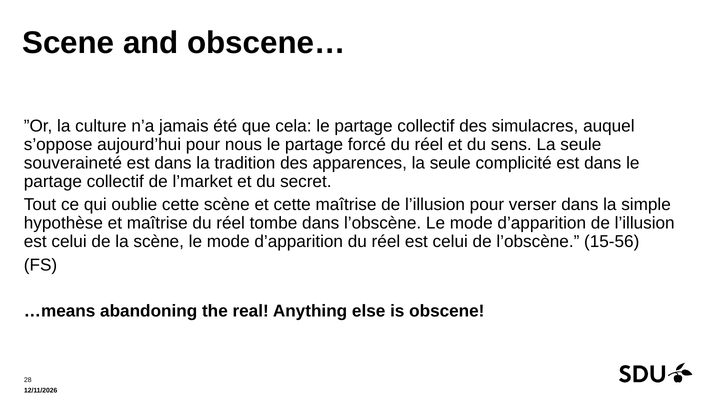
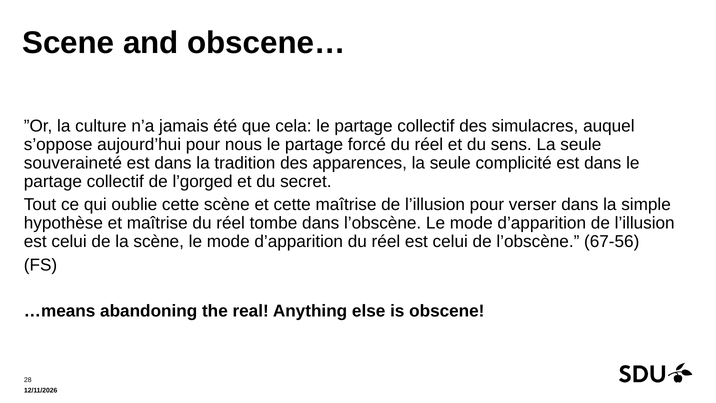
l’market: l’market -> l’gorged (203, 182)
15-56: 15-56 -> 67-56 (612, 242)
